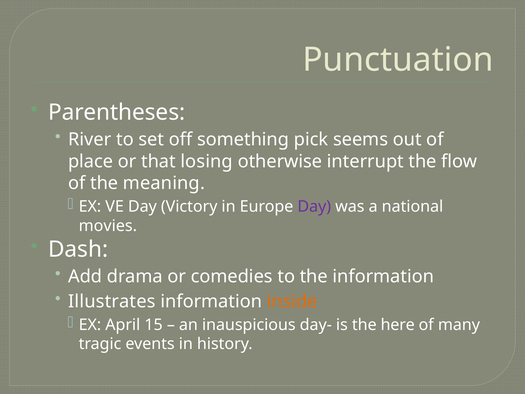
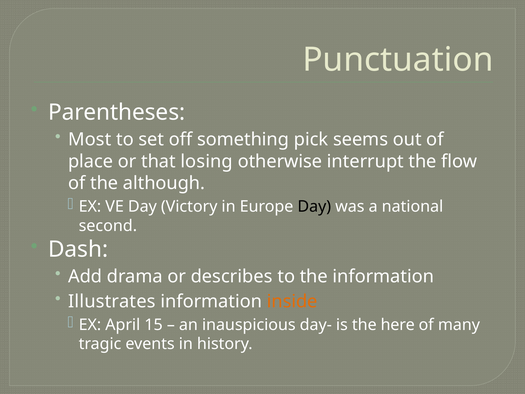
River: River -> Most (90, 139)
meaning: meaning -> although (164, 183)
Day colour: purple -> black (314, 206)
movies: movies -> second (108, 226)
comedies: comedies -> describes (232, 276)
